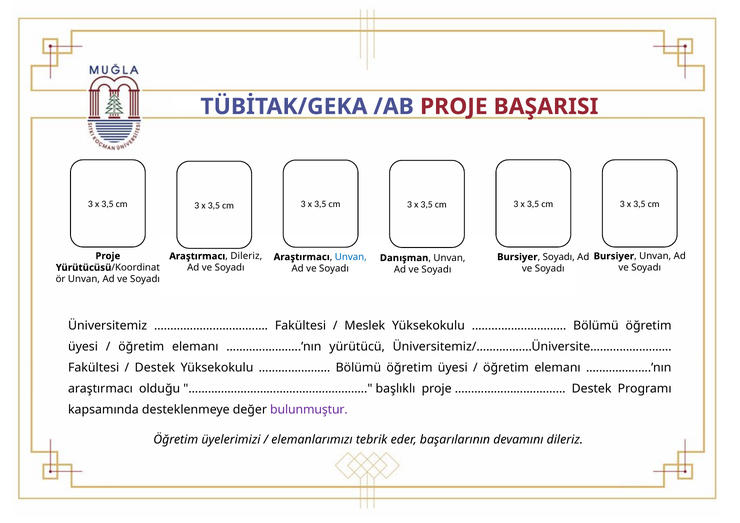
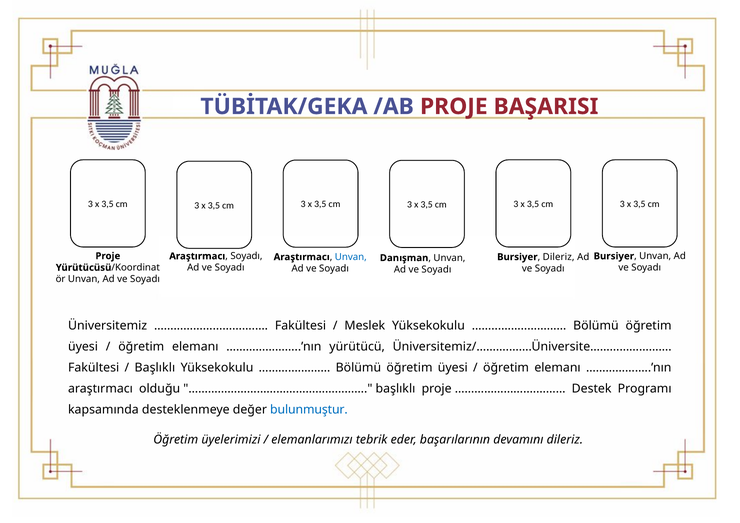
Araştırmacı Dileriz: Dileriz -> Soyadı (246, 256)
Bursiyer Soyadı: Soyadı -> Dileriz (559, 257)
Destek: Destek -> Başlıklı (155, 368)
bulunmuştur colour: purple -> blue (309, 410)
